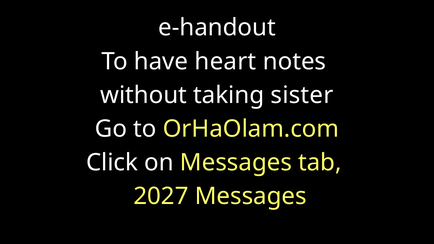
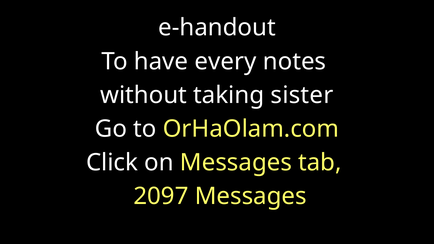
heart: heart -> every (225, 61)
2027: 2027 -> 2097 (161, 196)
